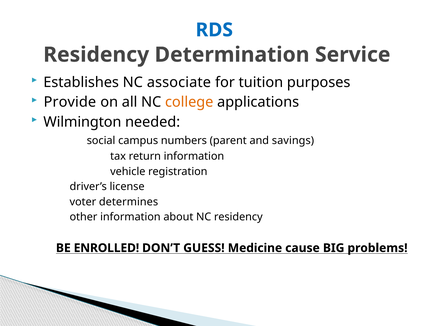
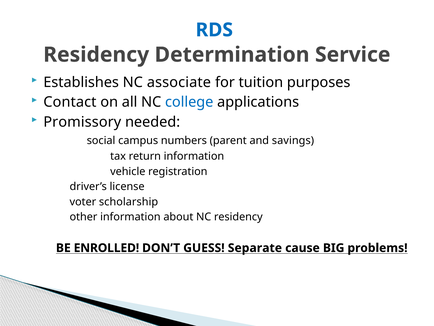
Provide: Provide -> Contact (70, 102)
college colour: orange -> blue (189, 102)
Wilmington: Wilmington -> Promissory (82, 122)
determines: determines -> scholarship (129, 201)
Medicine: Medicine -> Separate (255, 248)
